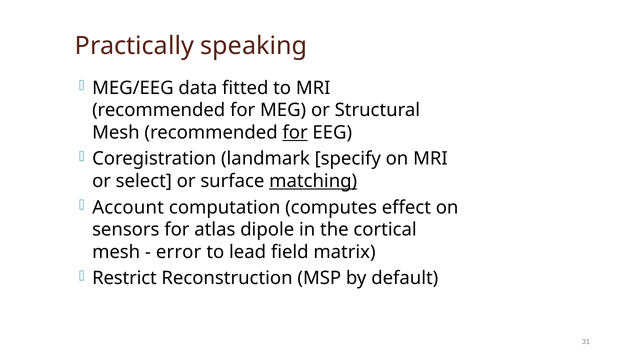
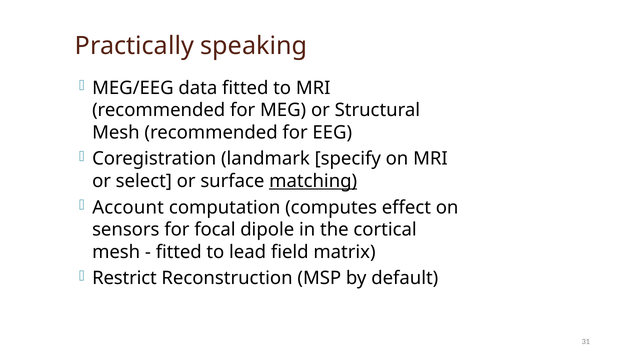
for underline: present -> none (295, 133)
atlas: atlas -> focal (215, 230)
error: error -> fitted (179, 252)
